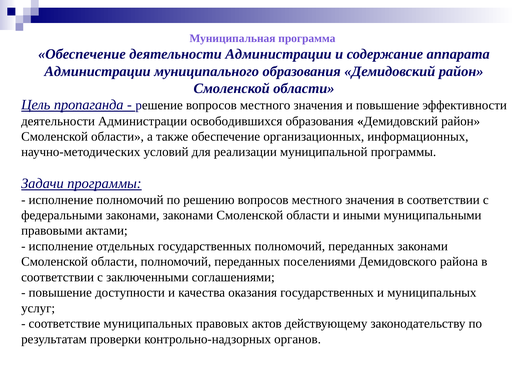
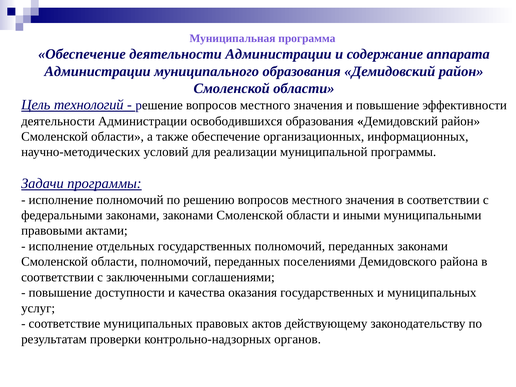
пропаганда: пропаганда -> технологий (89, 105)
